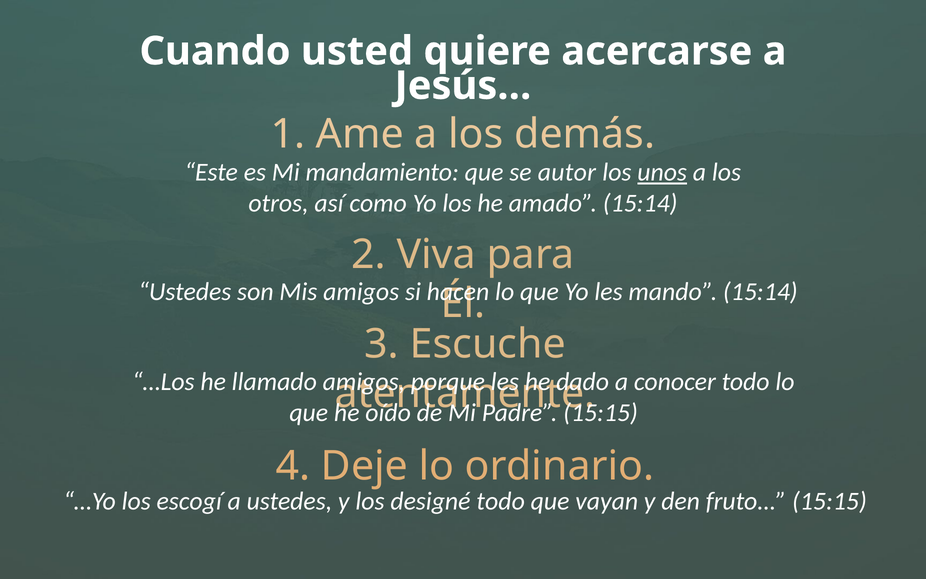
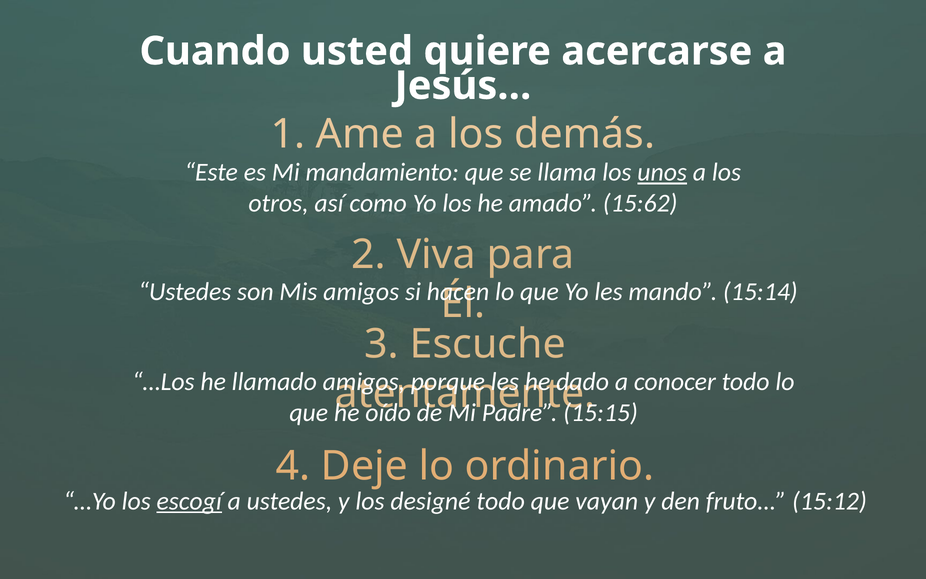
autor: autor -> llama (567, 172)
amado 15:14: 15:14 -> 15:62 (640, 203)
escogí underline: none -> present (189, 501)
fruto… 15:15: 15:15 -> 15:12 (829, 501)
